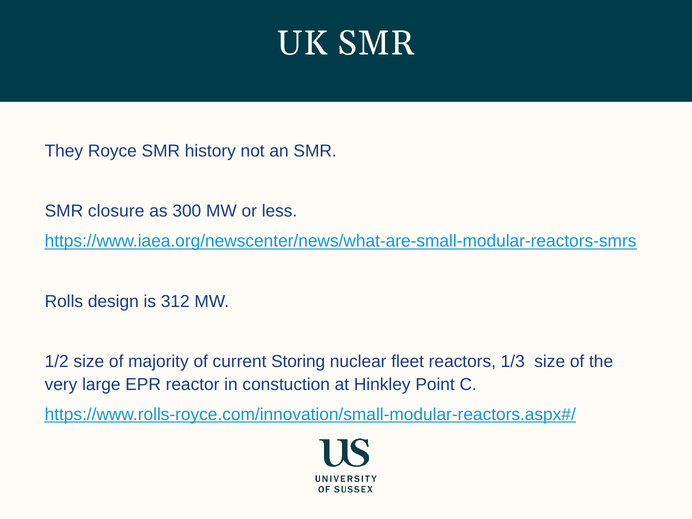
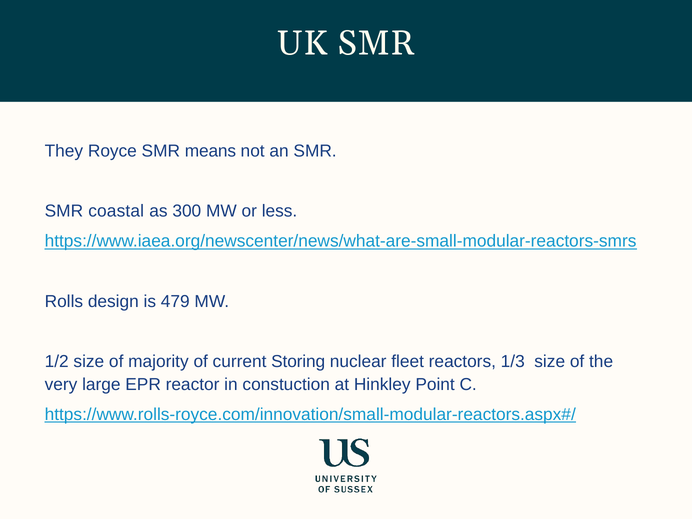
history: history -> means (210, 151)
closure: closure -> coastal (116, 211)
312: 312 -> 479 (175, 301)
